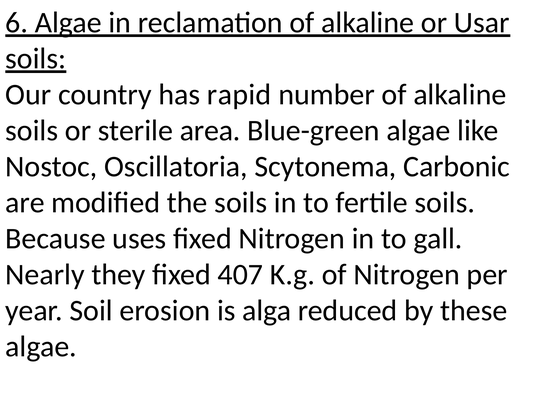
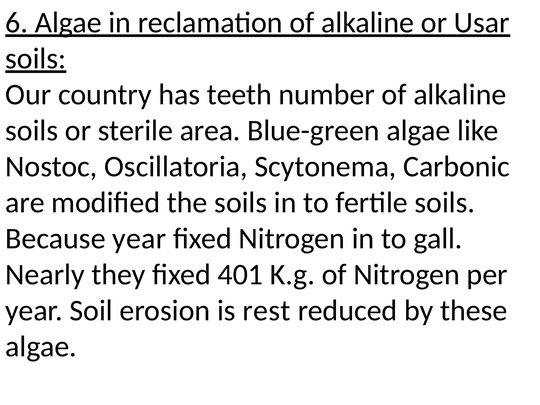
rapid: rapid -> teeth (239, 95)
Because uses: uses -> year (139, 239)
407: 407 -> 401 (240, 275)
alga: alga -> rest (267, 311)
